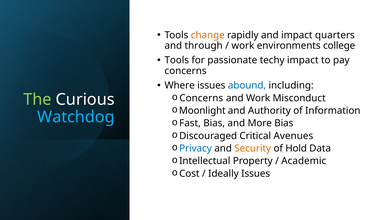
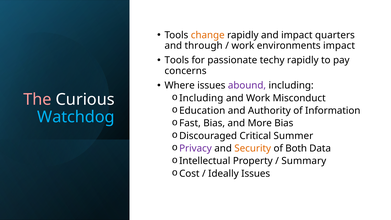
environments college: college -> impact (339, 46)
techy impact: impact -> rapidly (303, 60)
abound colour: blue -> purple (247, 85)
Concerns: Concerns -> Including (201, 98)
The colour: light green -> pink (37, 100)
Moonlight: Moonlight -> Education (202, 111)
Avenues: Avenues -> Summer (293, 136)
Privacy colour: blue -> purple (195, 148)
Hold: Hold -> Both (296, 148)
Academic: Academic -> Summary (304, 161)
